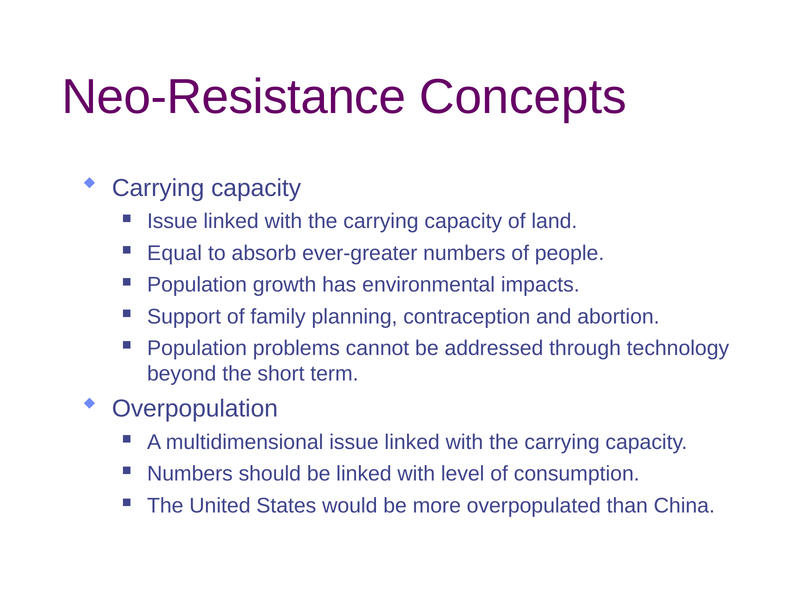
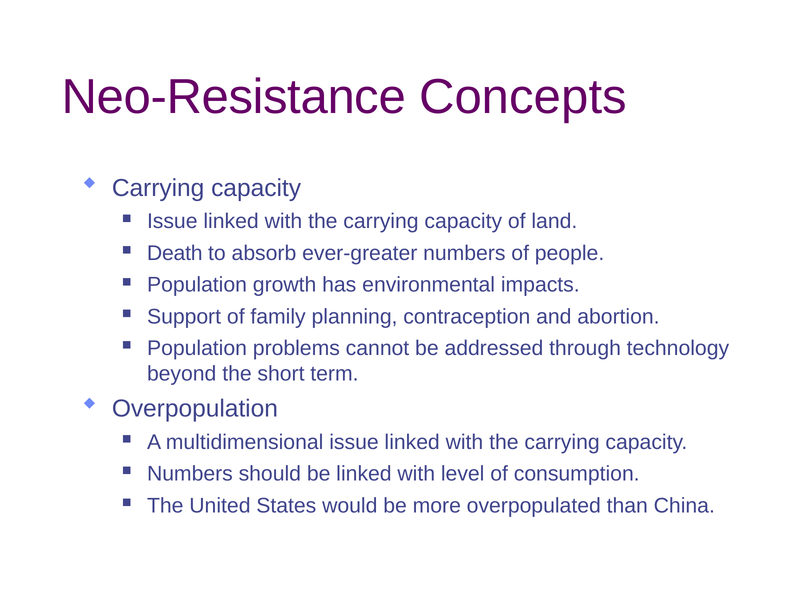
Equal: Equal -> Death (175, 253)
